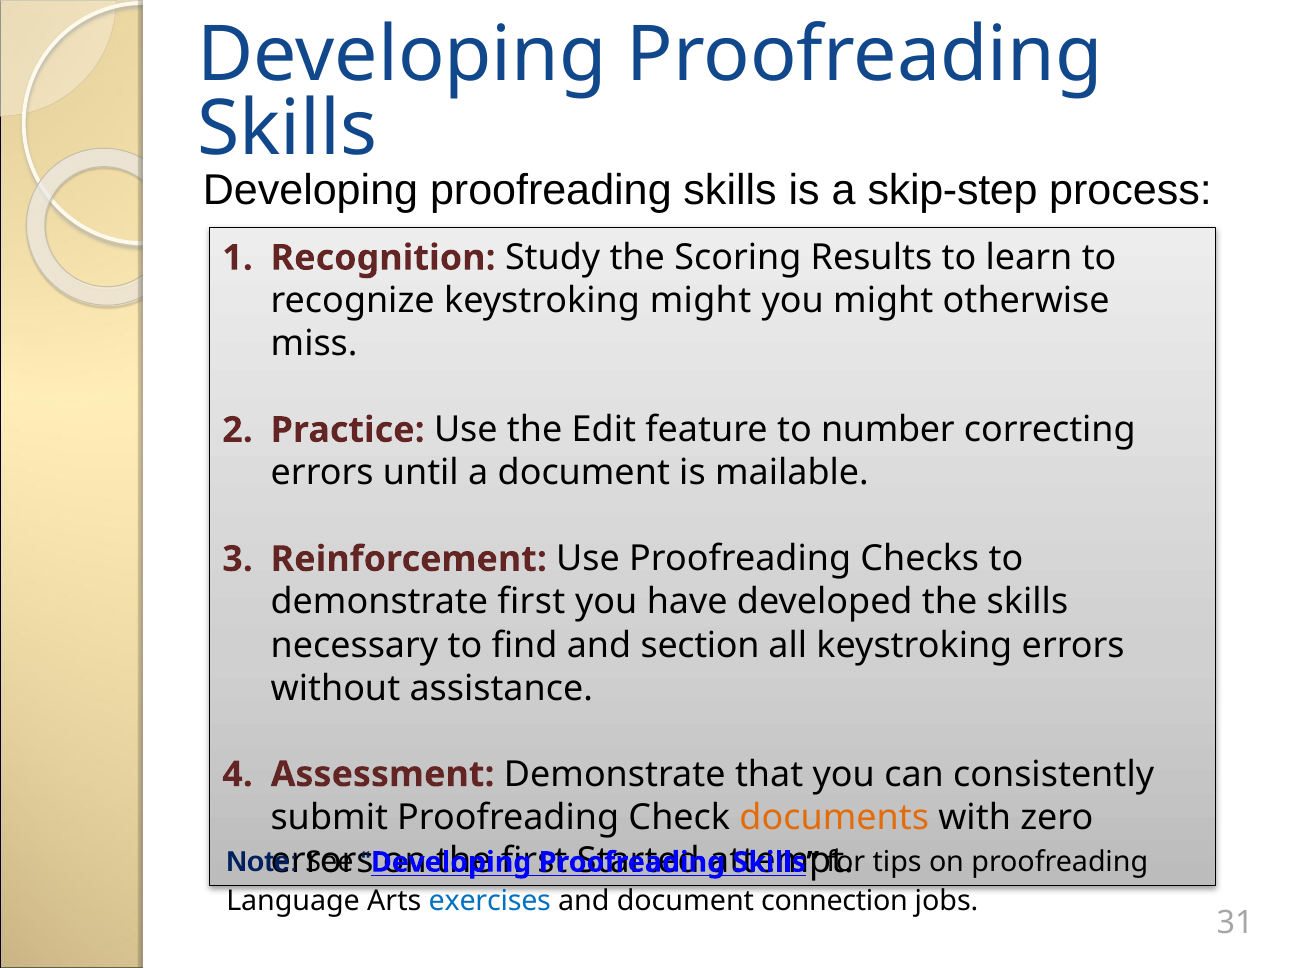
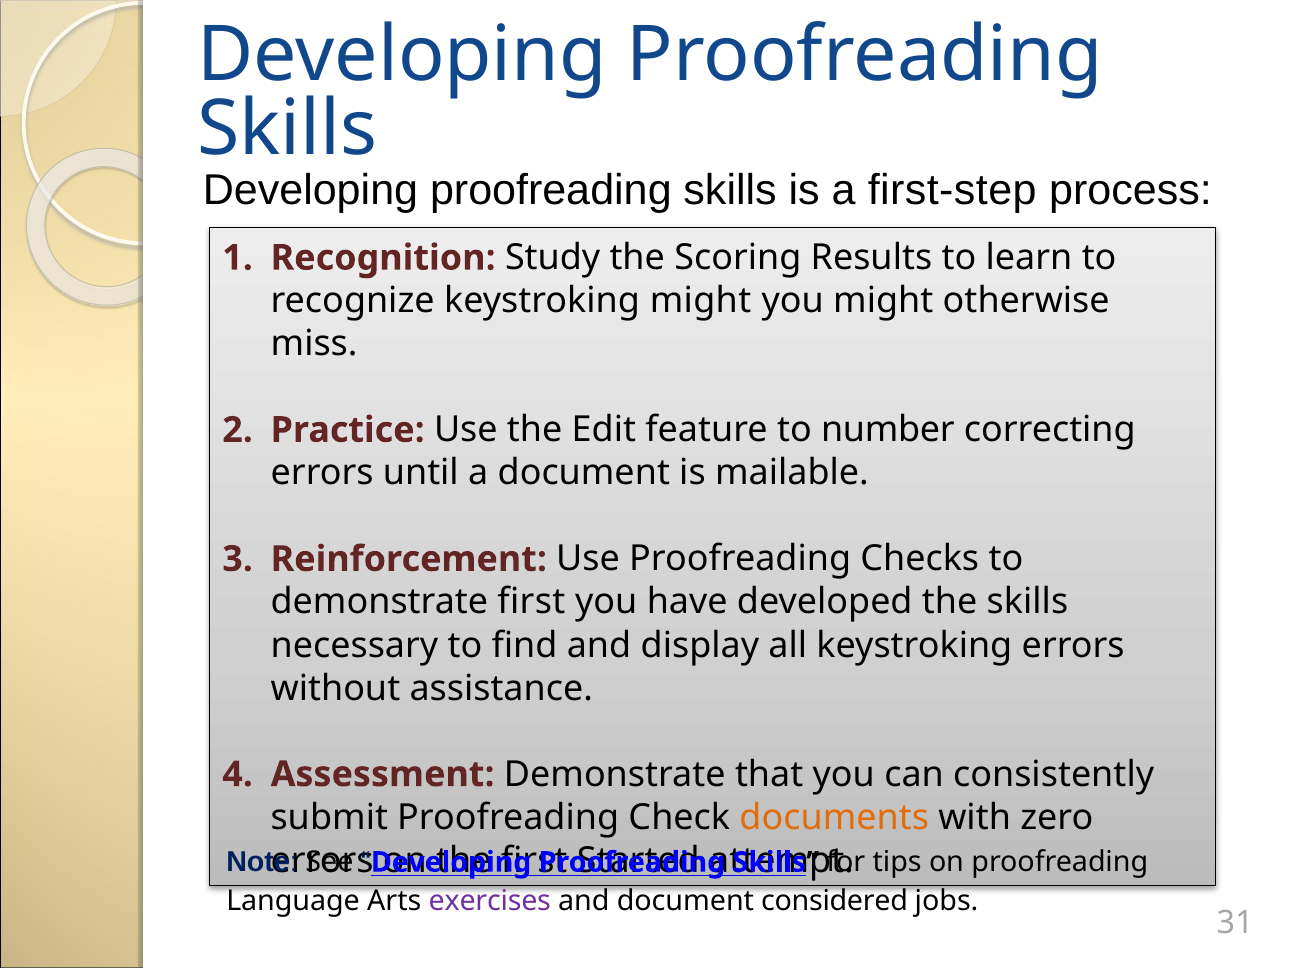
skip-step: skip-step -> first-step (952, 190)
section: section -> display (700, 645)
exercises colour: blue -> purple (490, 901)
connection: connection -> considered (835, 901)
